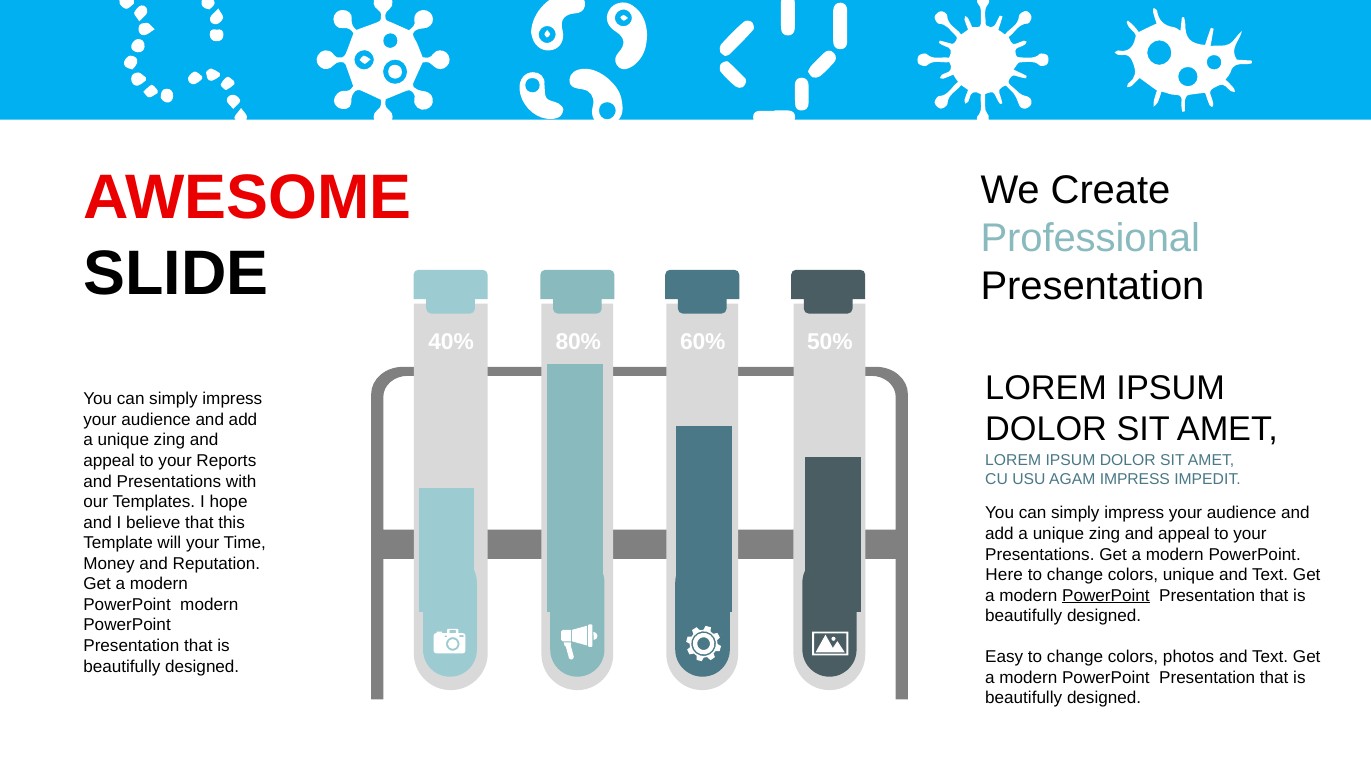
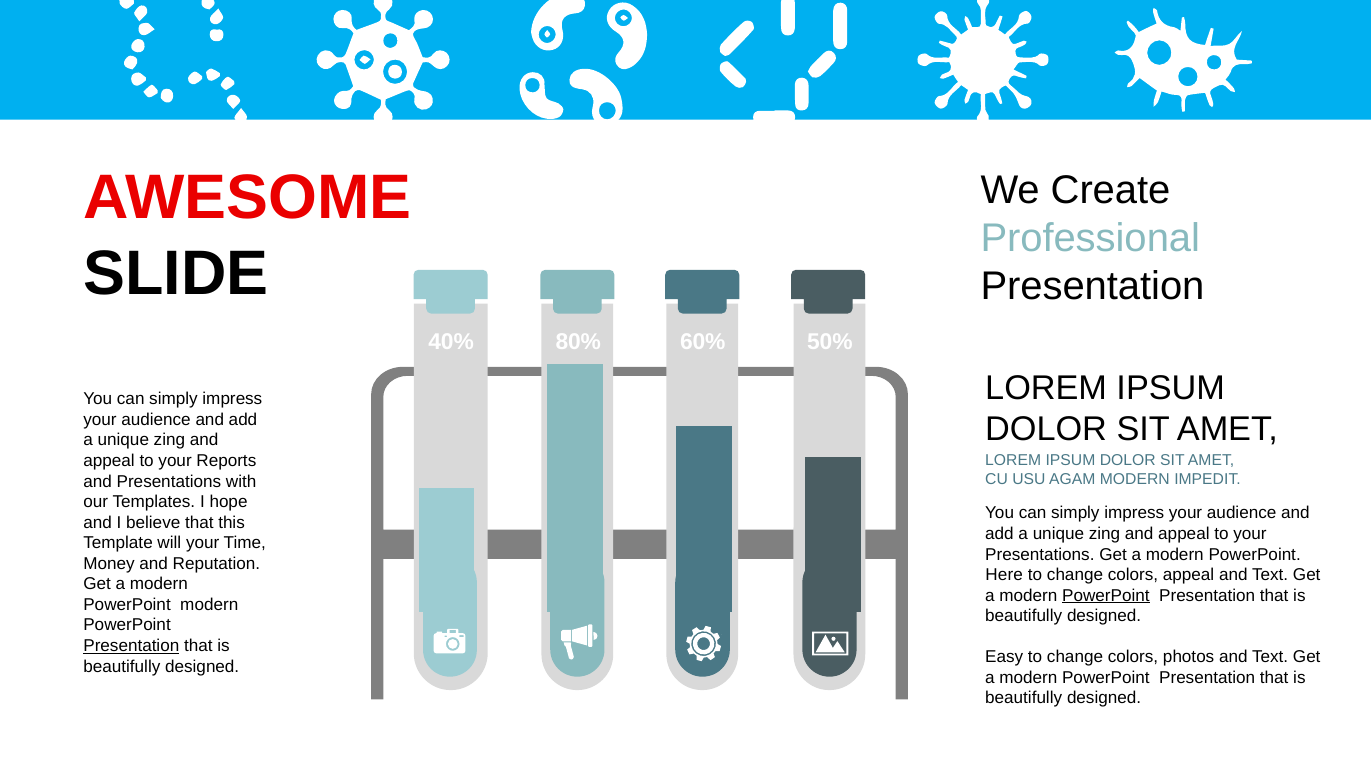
AGAM IMPRESS: IMPRESS -> MODERN (1135, 480)
colors unique: unique -> appeal (1189, 575)
Presentation underline: none -> present (131, 646)
